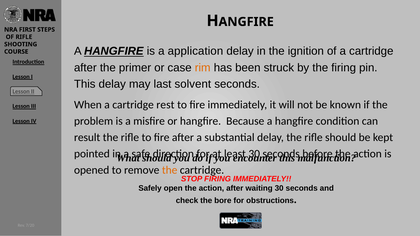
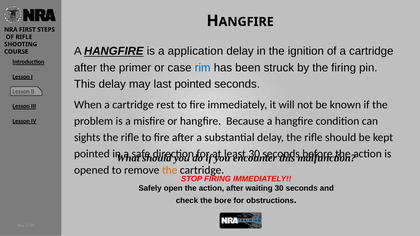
rim colour: orange -> blue (203, 68)
last solvent: solvent -> pointed (193, 84)
result: result -> sights (87, 138)
